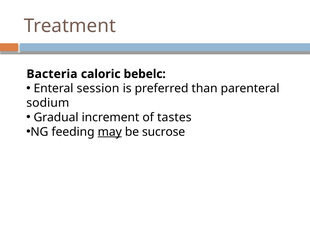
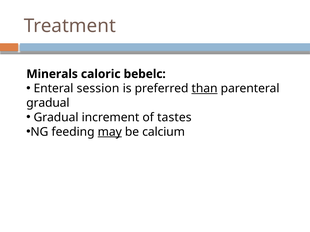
Bacteria: Bacteria -> Minerals (52, 74)
than underline: none -> present (205, 89)
sodium: sodium -> gradual (48, 103)
sucrose: sucrose -> calcium (164, 132)
